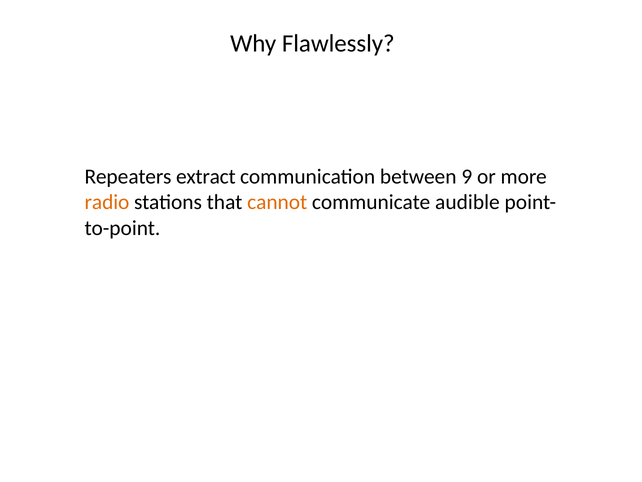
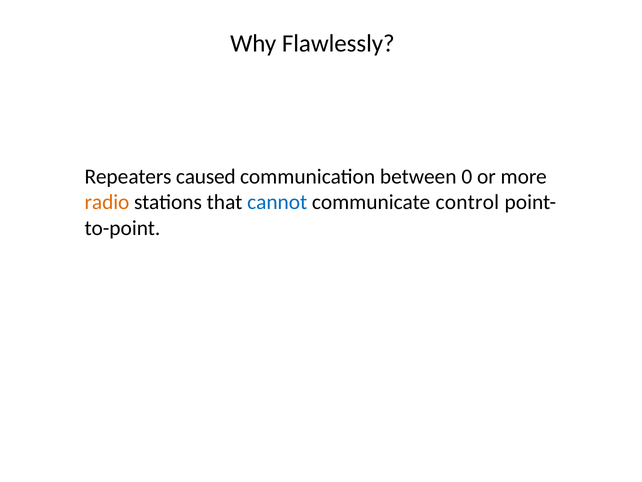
extract: extract -> caused (206, 176)
9: 9 -> 0 (467, 176)
cannot colour: orange -> blue (277, 202)
audible: audible -> control (467, 202)
